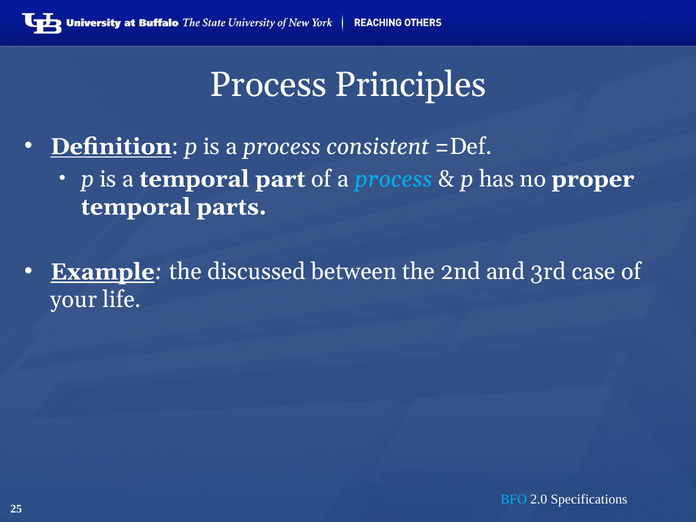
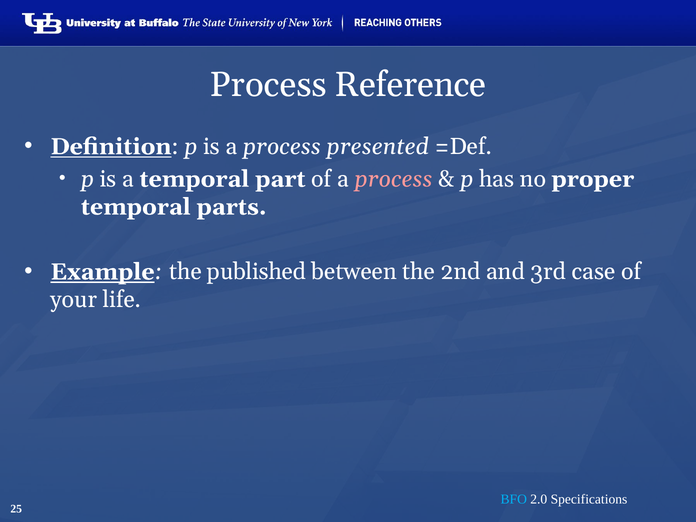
Principles: Principles -> Reference (411, 85)
consistent: consistent -> presented (378, 147)
process colour: light blue -> pink (393, 179)
discussed: discussed -> published (257, 272)
